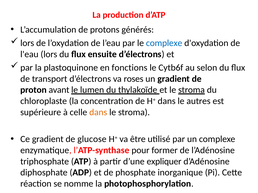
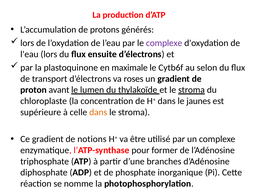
complexe colour: blue -> purple (164, 43)
fonctions: fonctions -> maximale (130, 68)
autres: autres -> jaunes (199, 101)
glucose: glucose -> notions (92, 139)
expliquer: expliquer -> branches (164, 162)
